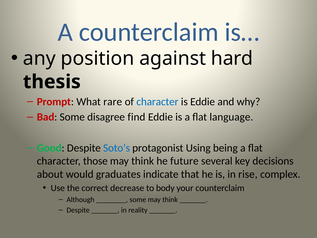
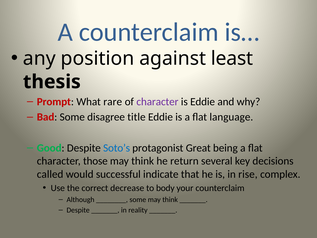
hard: hard -> least (232, 58)
character colour: blue -> purple (157, 102)
find: find -> title (136, 117)
Using: Using -> Great (198, 148)
future: future -> return (184, 161)
about: about -> called (50, 174)
graduates: graduates -> successful (118, 174)
